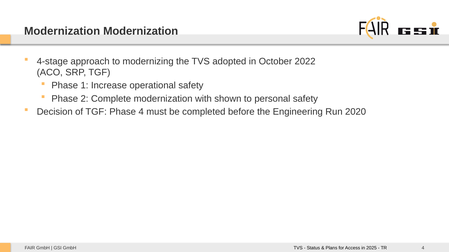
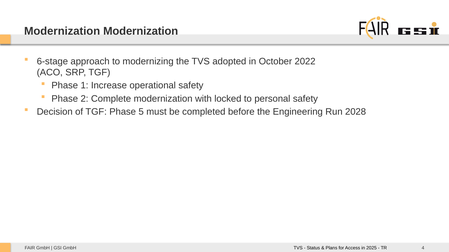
4-stage: 4-stage -> 6-stage (52, 61)
shown: shown -> locked (228, 99)
Phase 4: 4 -> 5 (141, 112)
2020: 2020 -> 2028 (356, 112)
